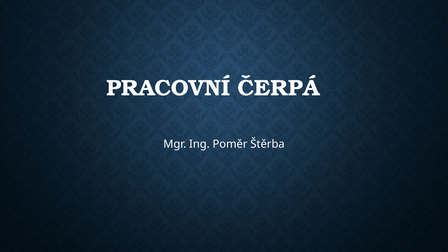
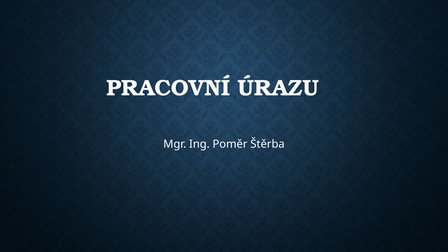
ČERPÁ: ČERPÁ -> ÚRAZU (278, 88)
